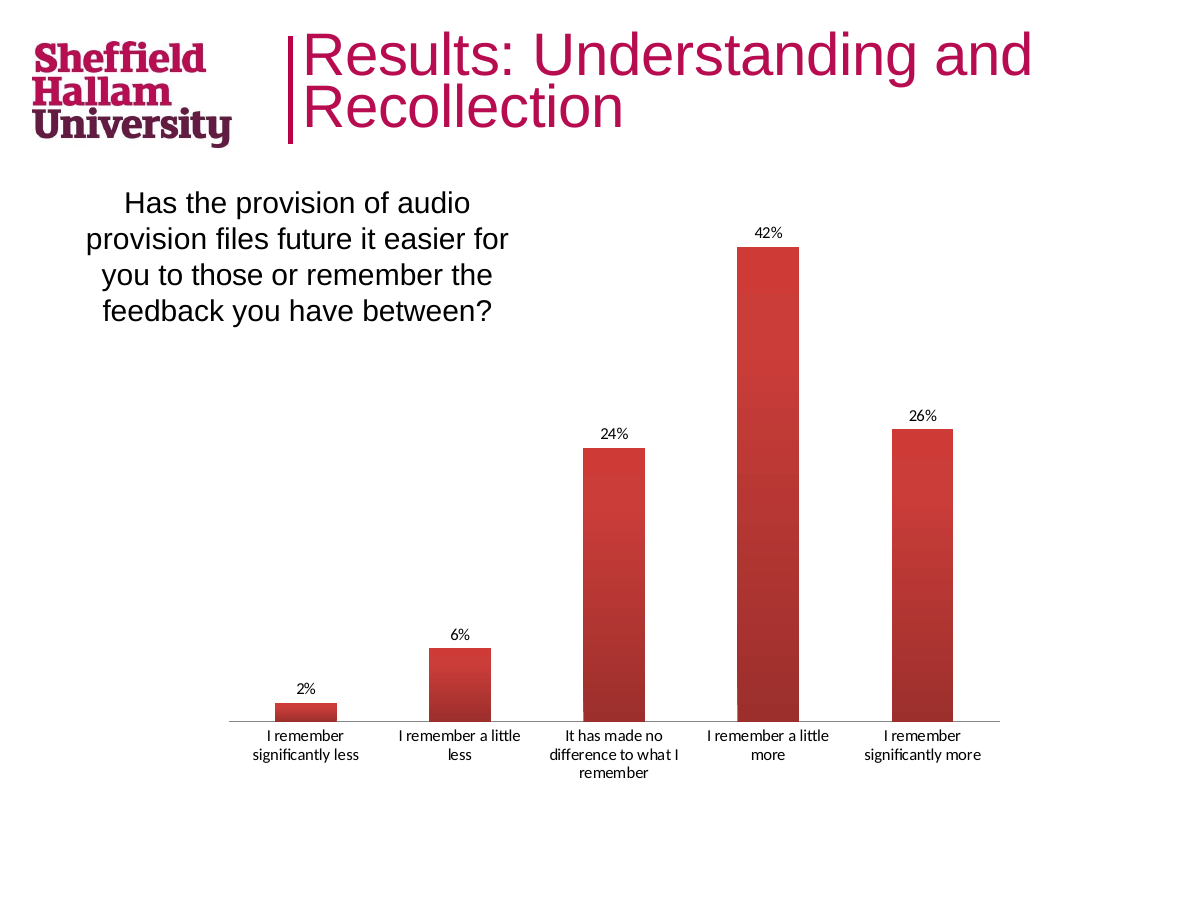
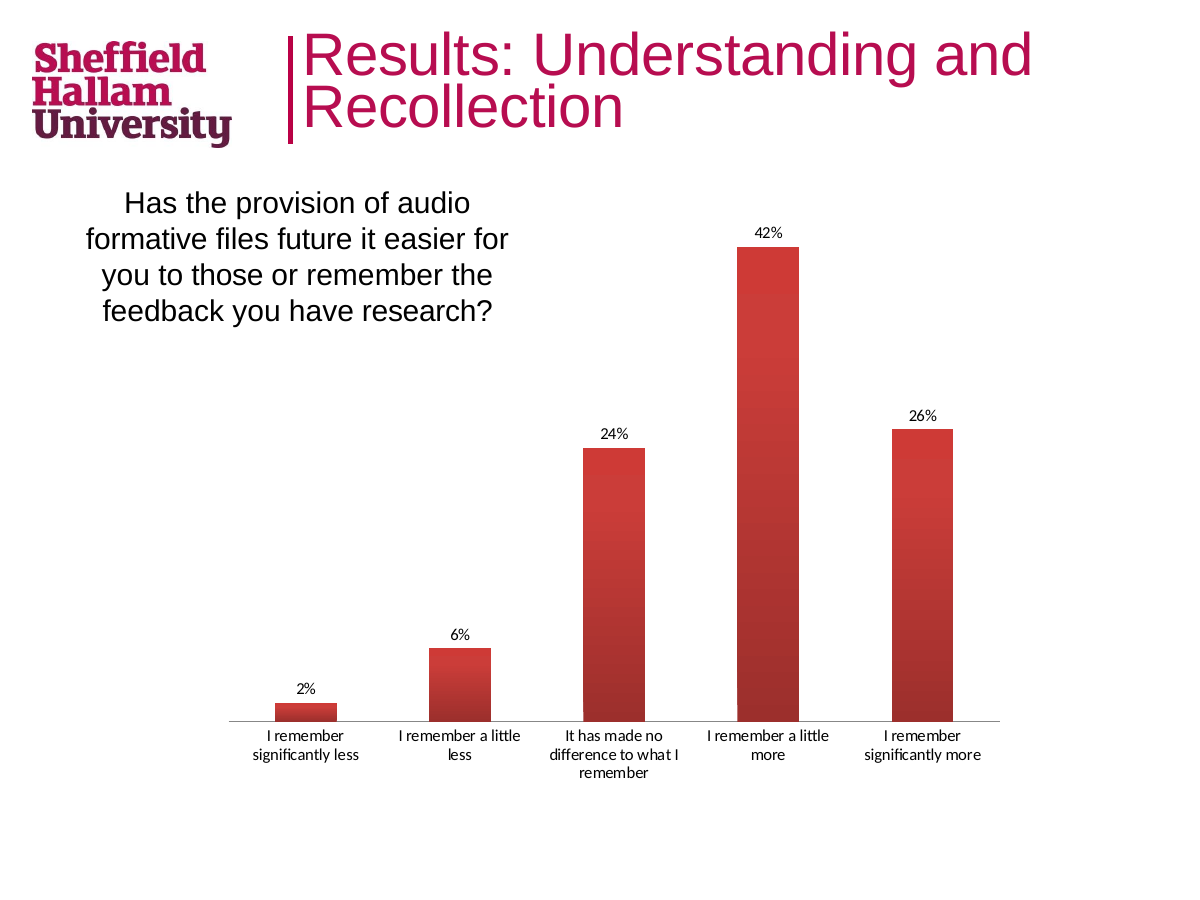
provision: provision -> formative (147, 240)
between: between -> research (427, 312)
